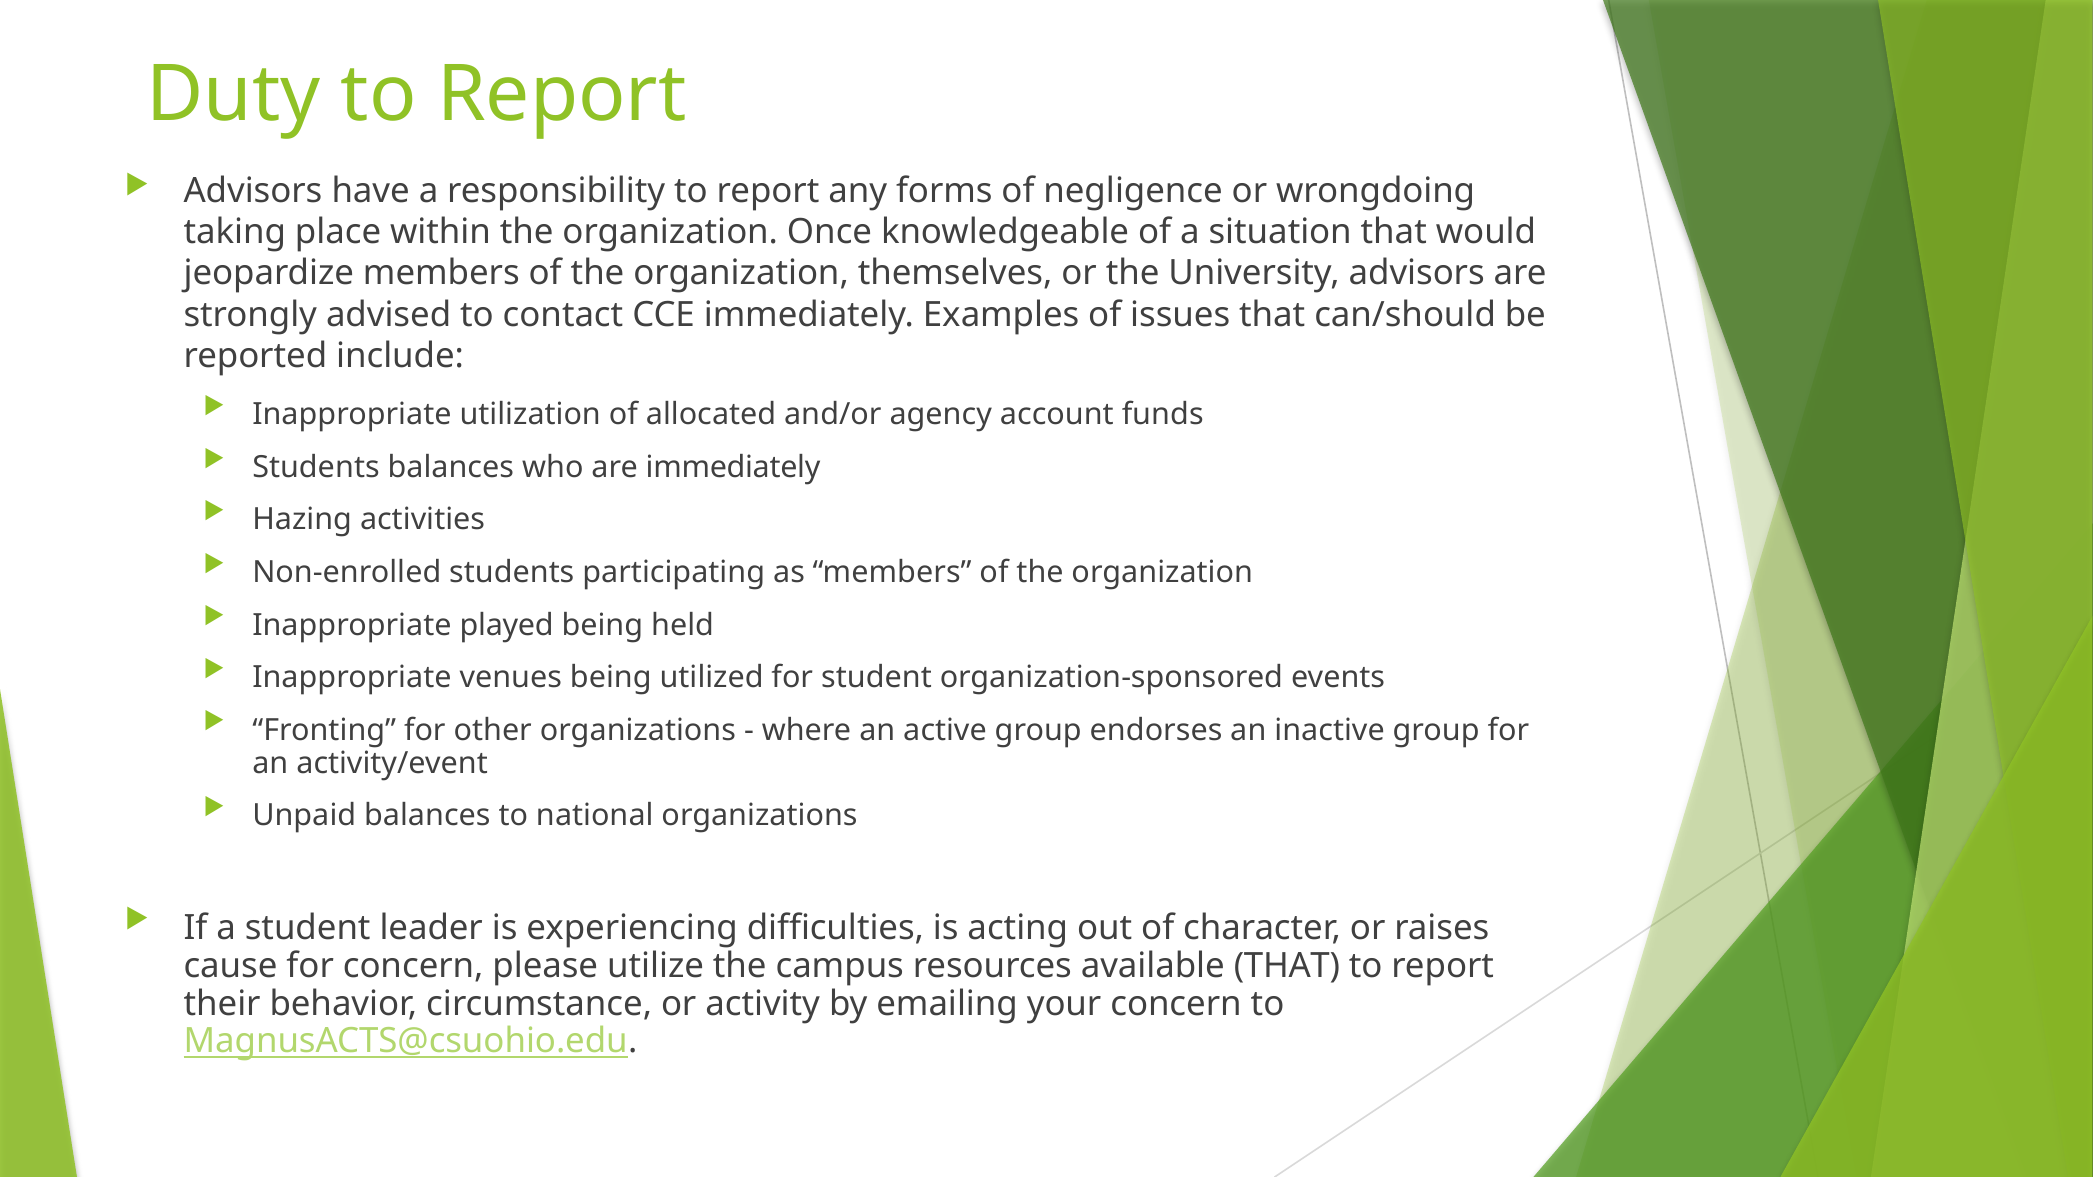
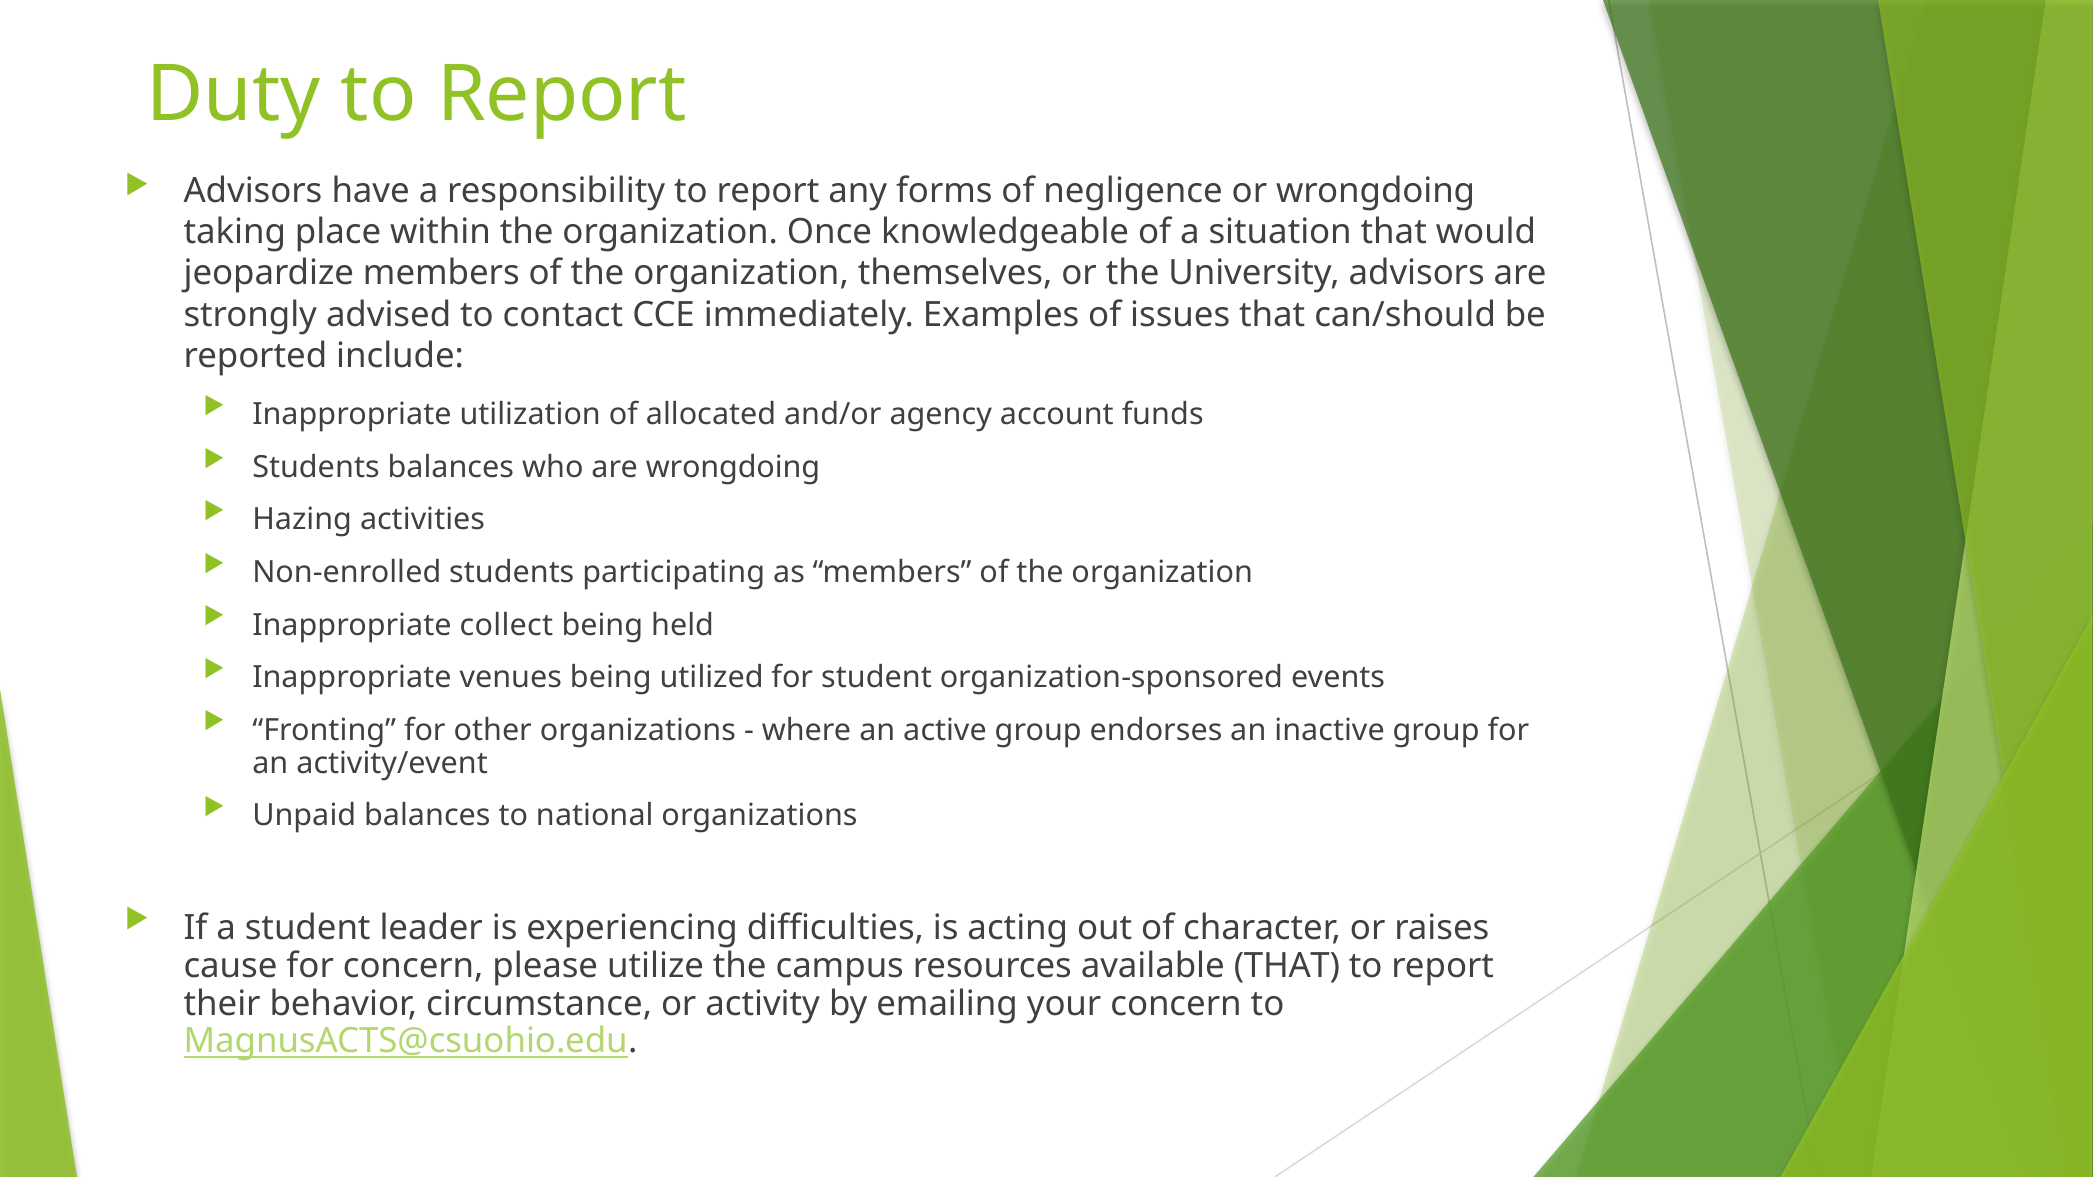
are immediately: immediately -> wrongdoing (733, 467)
played: played -> collect (506, 625)
